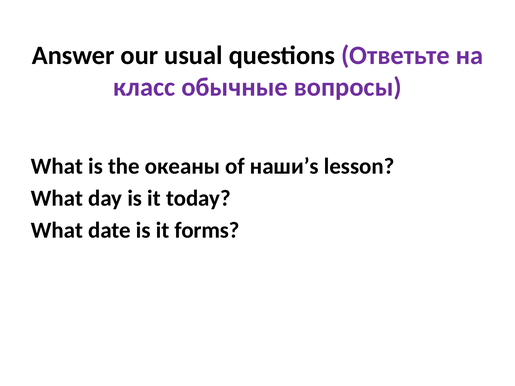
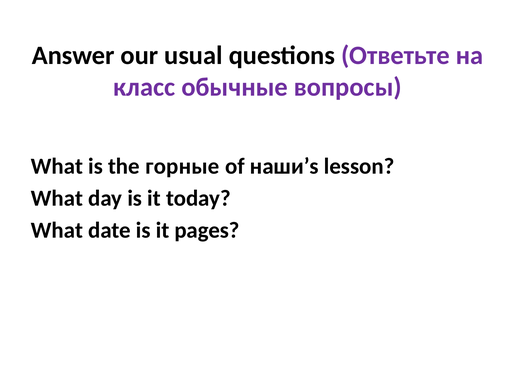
океаны: океаны -> горные (182, 166)
forms: forms -> pages (207, 231)
